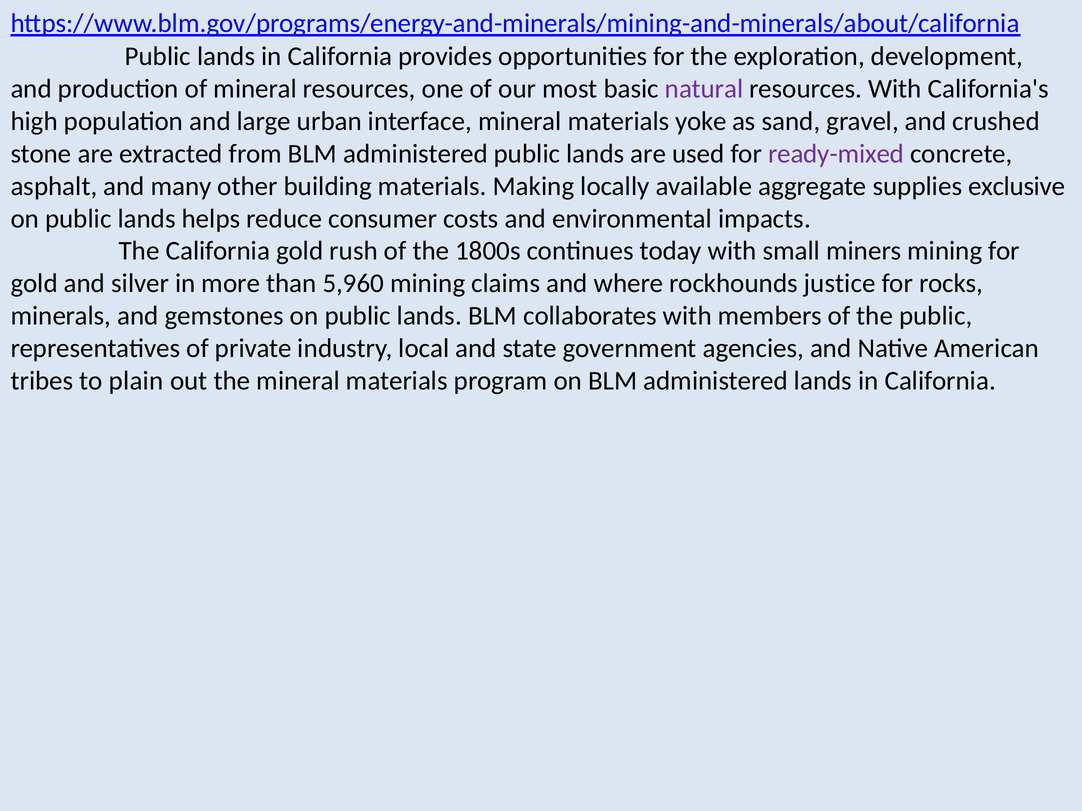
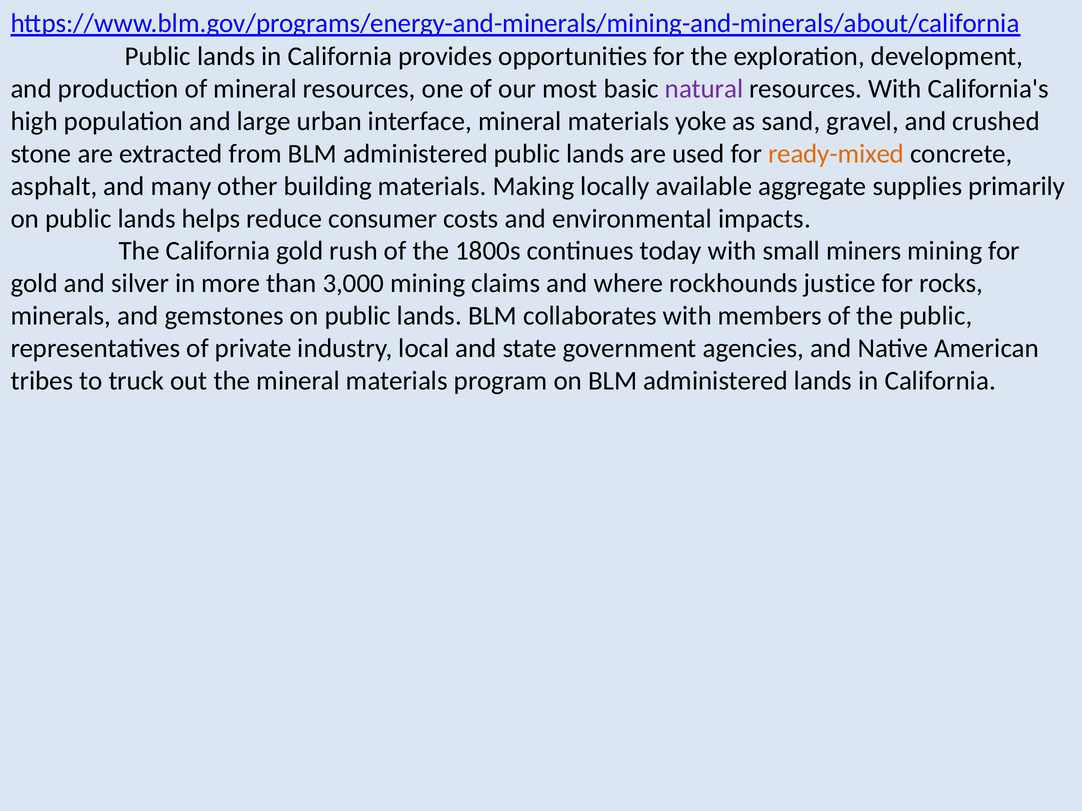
ready-mixed colour: purple -> orange (836, 154)
exclusive: exclusive -> primarily (1017, 186)
5,960: 5,960 -> 3,000 (353, 284)
plain: plain -> truck (136, 381)
